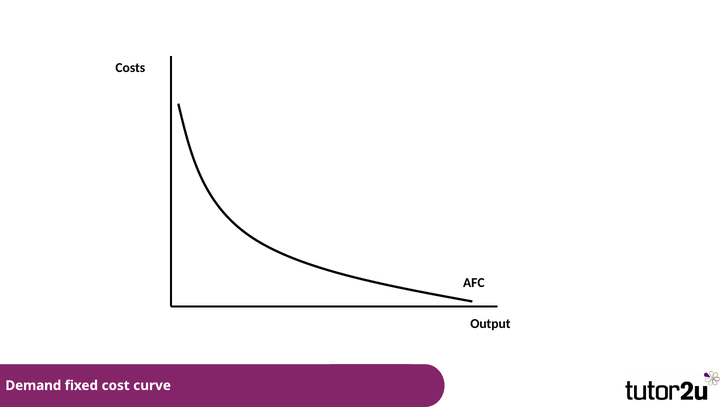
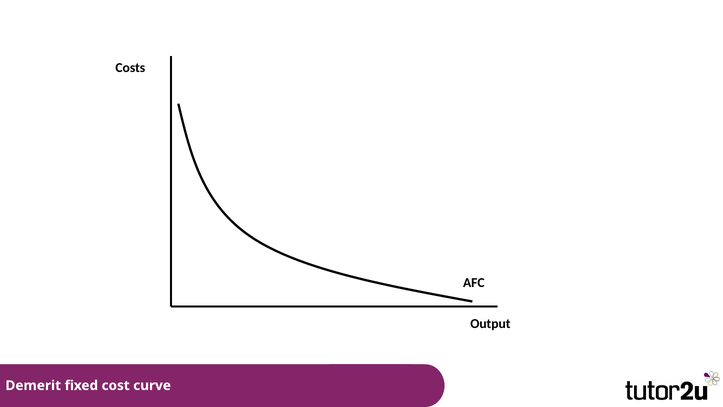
Demand: Demand -> Demerit (33, 385)
